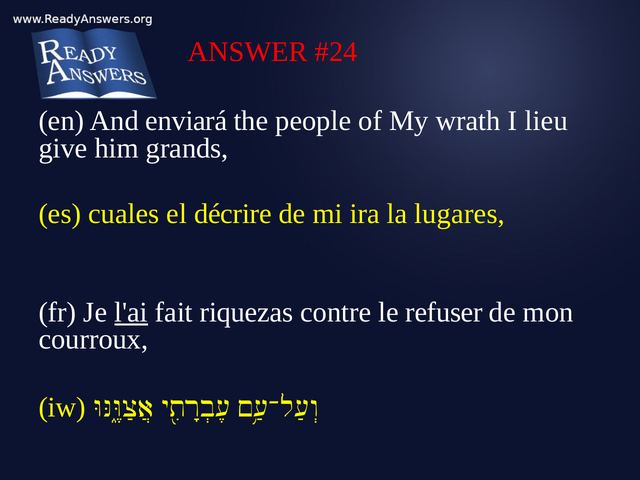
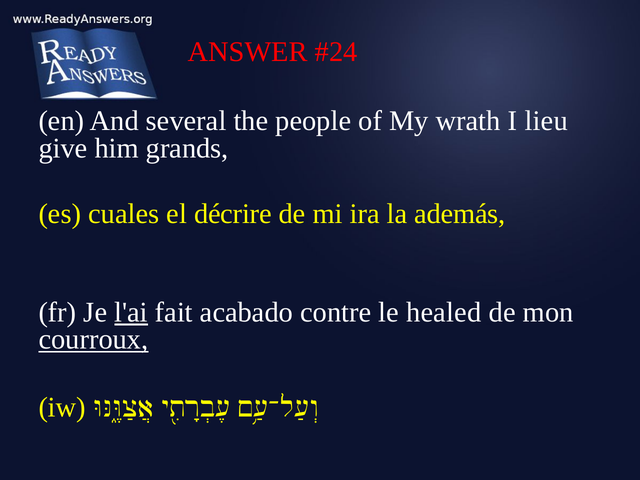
enviará: enviará -> several (186, 121)
lugares: lugares -> además (460, 214)
riquezas: riquezas -> acabado (246, 312)
refuser: refuser -> healed (444, 312)
courroux underline: none -> present (93, 340)
